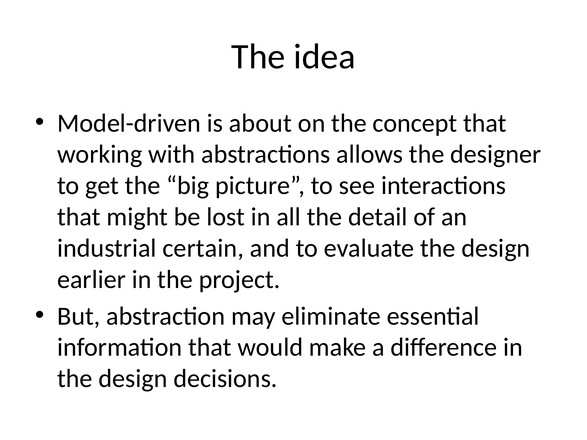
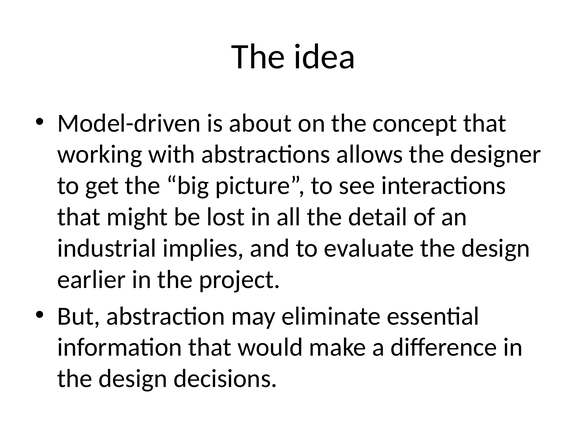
certain: certain -> implies (203, 248)
